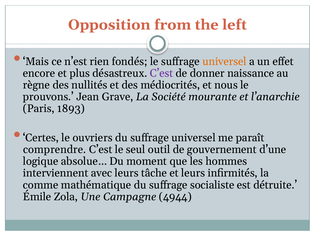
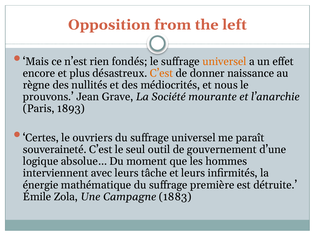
C’est colour: purple -> orange (161, 73)
comprendre: comprendre -> souveraineté (55, 150)
comme: comme -> énergie (41, 185)
socialiste: socialiste -> première (212, 185)
4944: 4944 -> 1883 (175, 197)
